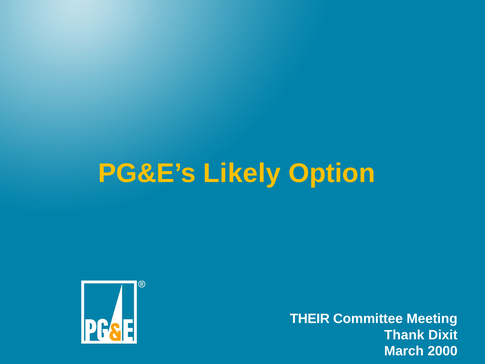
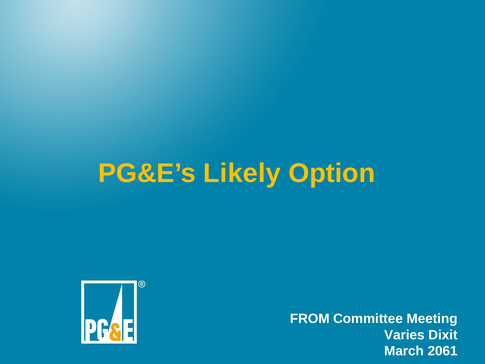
THEIR: THEIR -> FROM (310, 319)
Thank: Thank -> Varies (404, 335)
2000: 2000 -> 2061 (443, 351)
